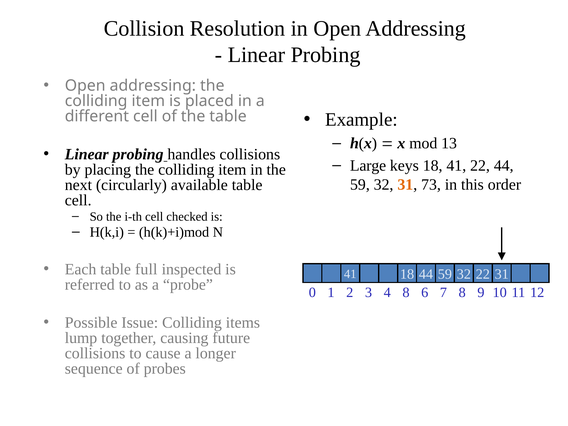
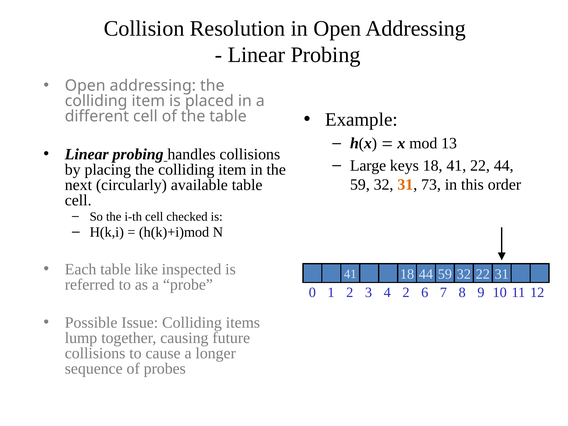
full: full -> like (146, 269)
4 8: 8 -> 2 (406, 292)
